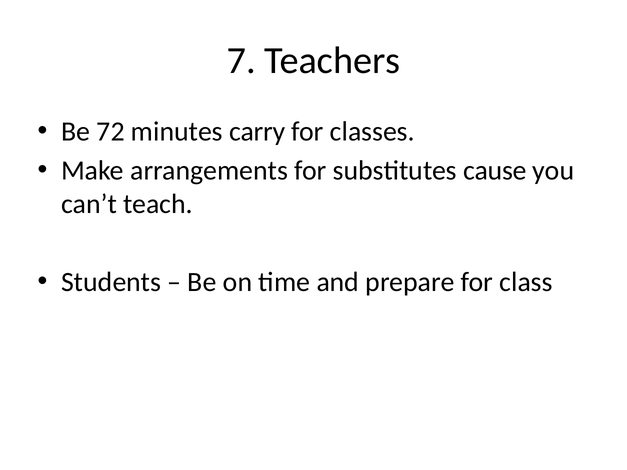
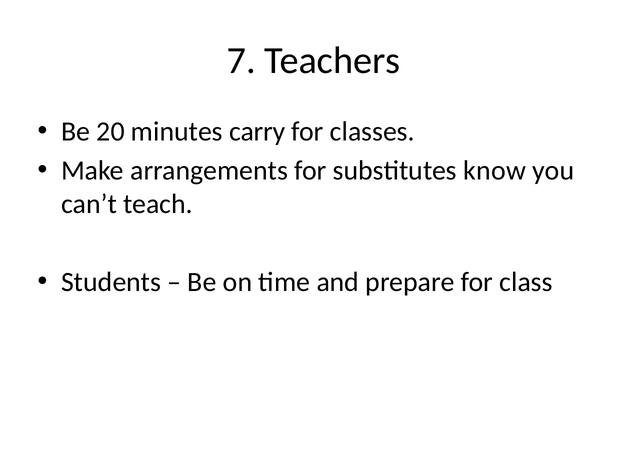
72: 72 -> 20 (111, 132)
cause: cause -> know (495, 171)
